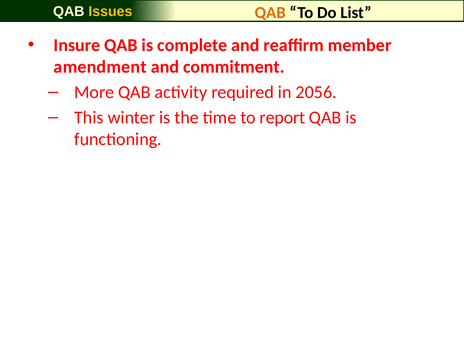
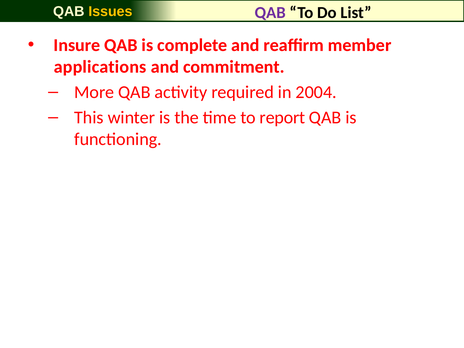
QAB colour: orange -> purple (270, 13)
amendment: amendment -> applications (100, 67)
2056: 2056 -> 2004 (316, 92)
